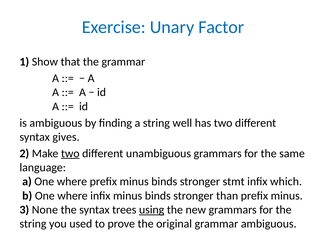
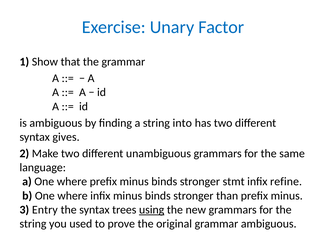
well: well -> into (182, 123)
two underline: present -> none (70, 154)
which: which -> refine (286, 182)
None: None -> Entry (45, 210)
